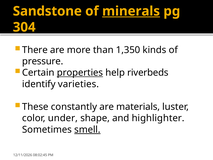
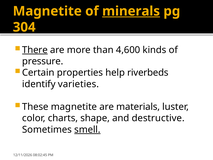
Sandstone: Sandstone -> Magnetite (47, 11)
There underline: none -> present (35, 50)
1,350: 1,350 -> 4,600 (128, 50)
properties underline: present -> none (80, 73)
These constantly: constantly -> magnetite (74, 107)
under: under -> charts (63, 118)
highlighter: highlighter -> destructive (158, 118)
